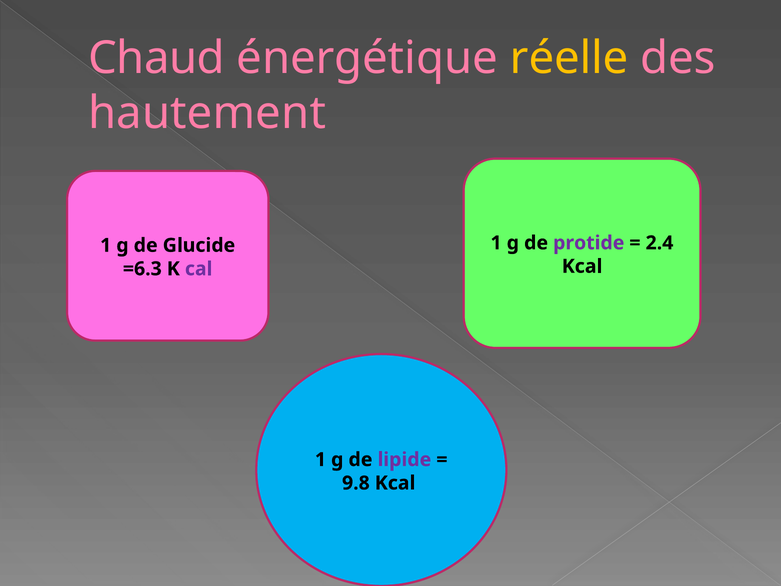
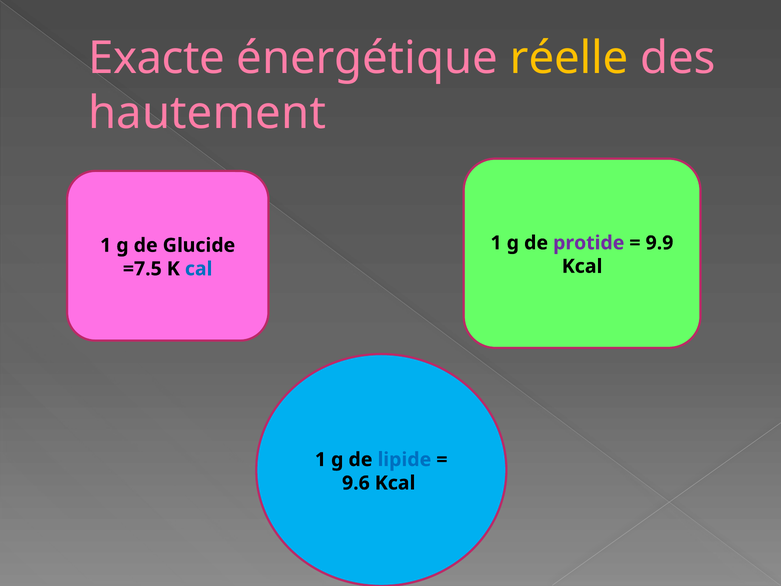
Chaud: Chaud -> Exacte (157, 58)
2.4: 2.4 -> 9.9 (659, 243)
=6.3: =6.3 -> =7.5 (142, 269)
cal colour: purple -> blue (199, 269)
lipide colour: purple -> blue (404, 459)
9.8: 9.8 -> 9.6 (356, 483)
